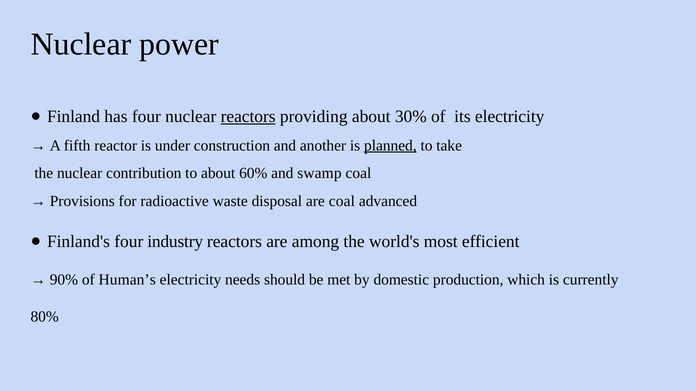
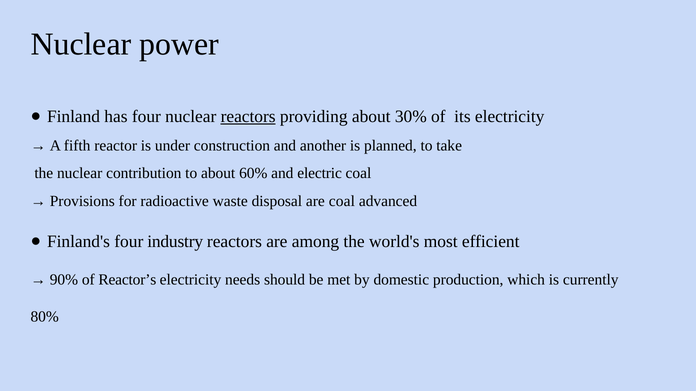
planned underline: present -> none (390, 146)
swamp: swamp -> electric (320, 174)
Human’s: Human’s -> Reactor’s (127, 280)
